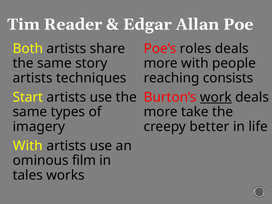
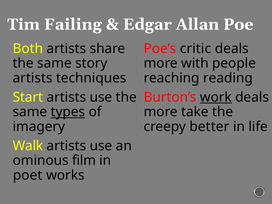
Reader: Reader -> Failing (73, 24)
roles: roles -> critic (196, 49)
consists: consists -> reading (228, 78)
types underline: none -> present (68, 112)
With: With -> Walk (28, 146)
tales: tales -> poet (28, 175)
